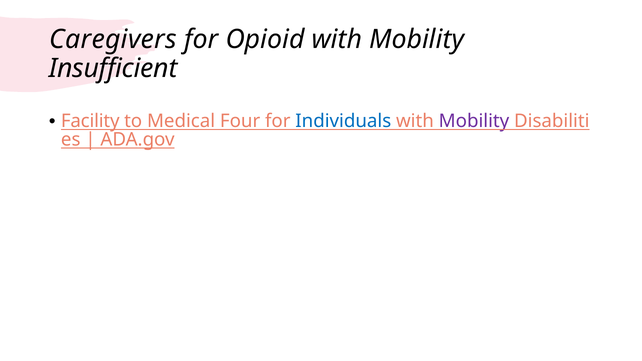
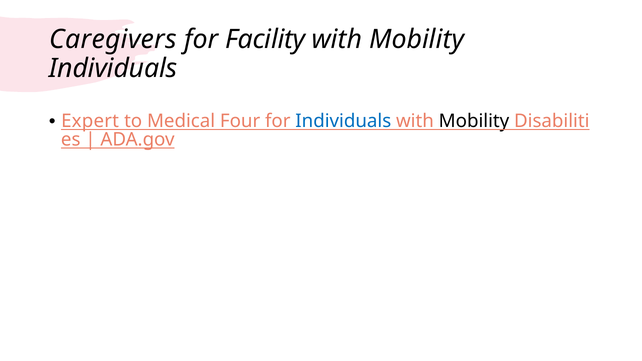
Opioid: Opioid -> Facility (265, 39)
Insufficient: Insufficient -> Individuals (113, 68)
Facility: Facility -> Expert (90, 121)
Mobility colour: purple -> black (474, 121)
